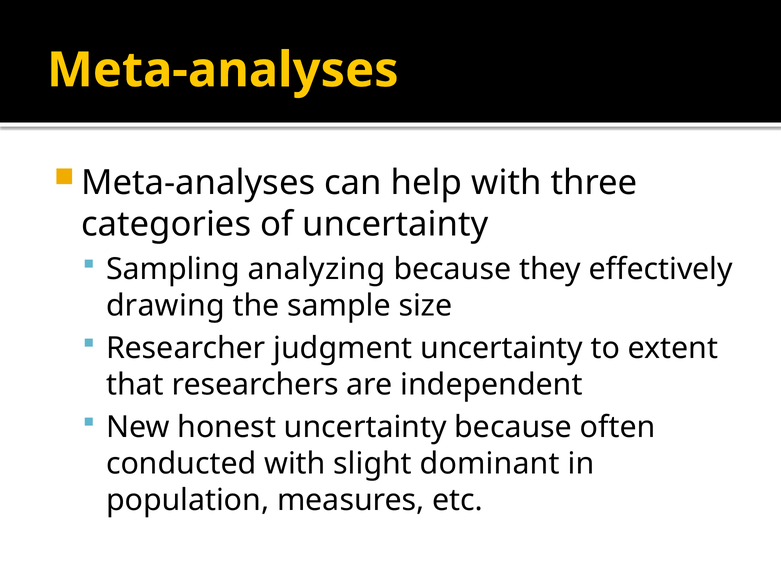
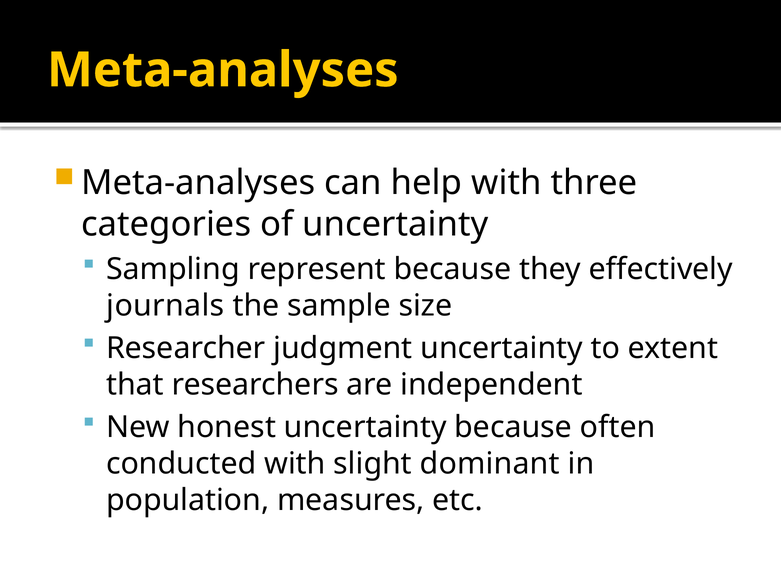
analyzing: analyzing -> represent (317, 269)
drawing: drawing -> journals (165, 306)
